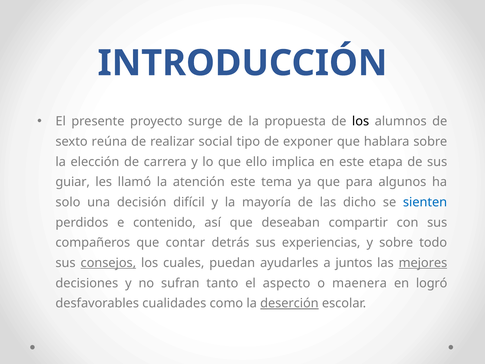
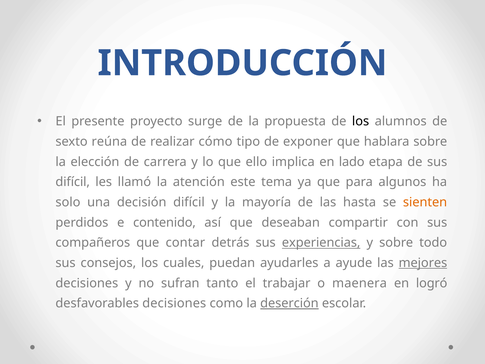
social: social -> cómo (216, 142)
en este: este -> lado (352, 162)
guiar: guiar -> difícil (73, 182)
dicho: dicho -> hasta (360, 202)
sienten colour: blue -> orange (425, 202)
experiencias underline: none -> present (321, 243)
consejos underline: present -> none (108, 263)
juntos: juntos -> ayude (354, 263)
aspecto: aspecto -> trabajar (287, 283)
desfavorables cualidades: cualidades -> decisiones (174, 303)
